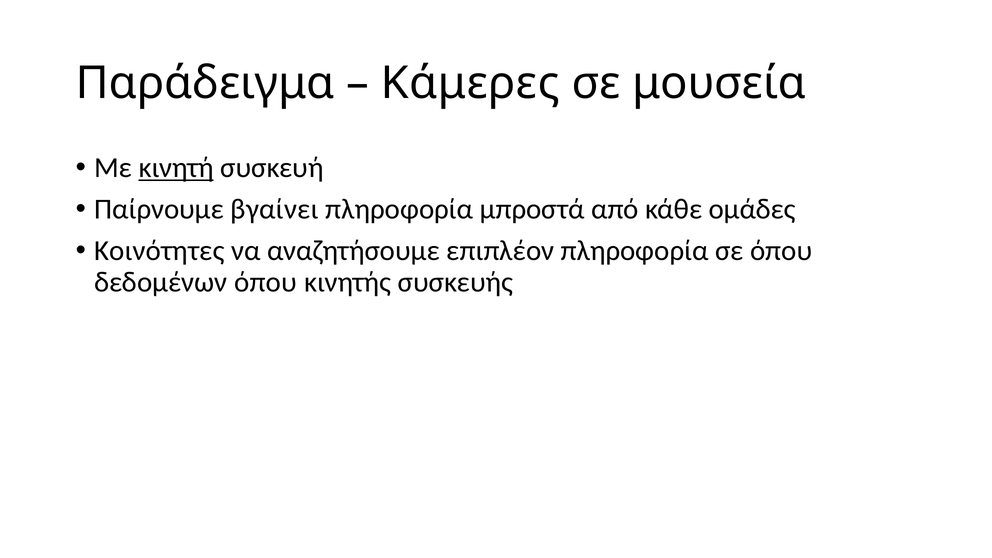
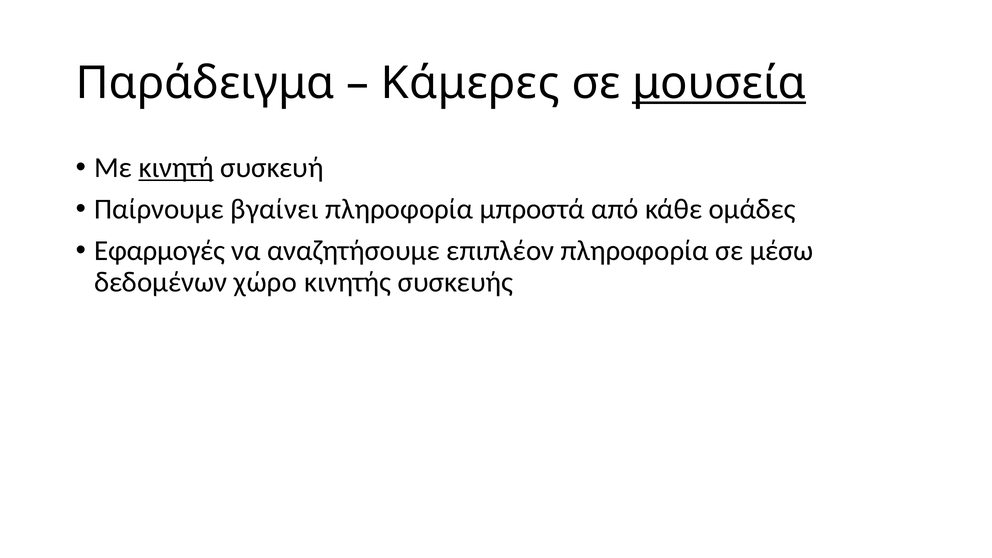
μουσεία underline: none -> present (719, 83)
Κοινότητες: Κοινότητες -> Εφαρμογές (160, 251)
σε όπου: όπου -> μέσω (781, 251)
δεδομένων όπου: όπου -> χώρο (266, 282)
